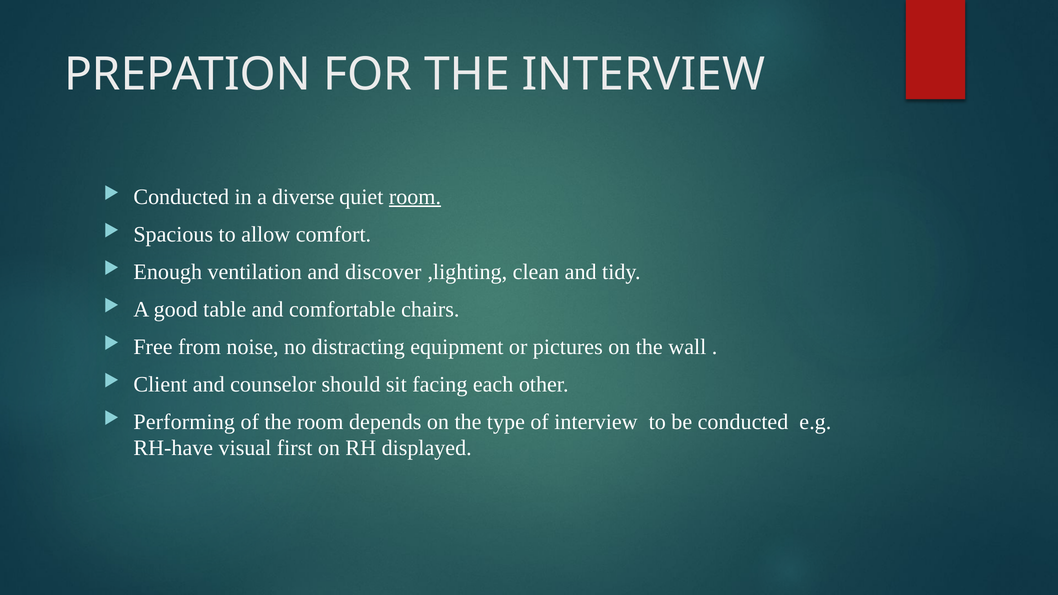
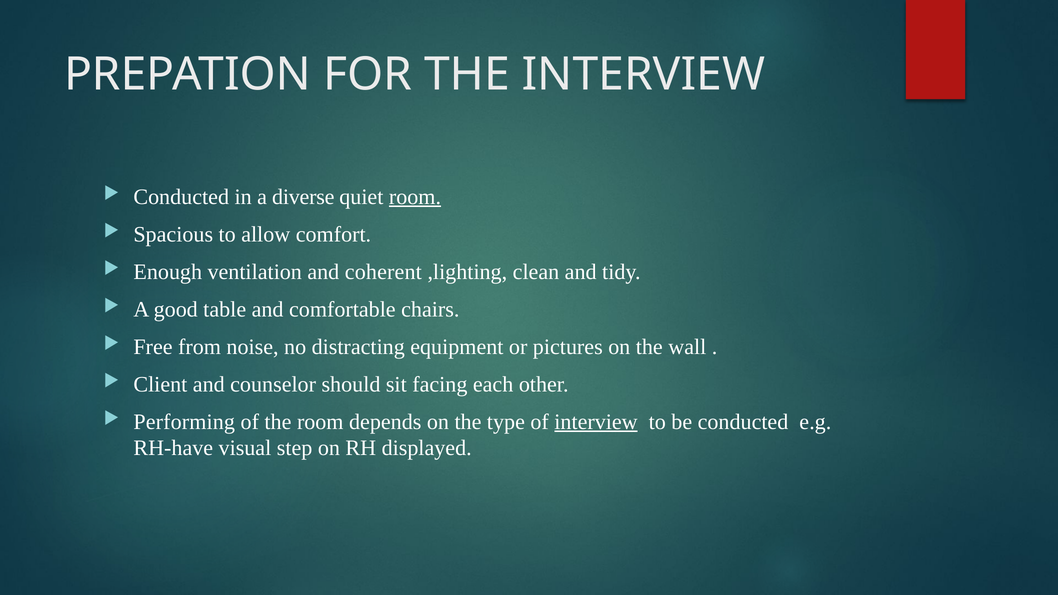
discover: discover -> coherent (383, 272)
interview underline: none -> present (596, 422)
first: first -> step (295, 448)
